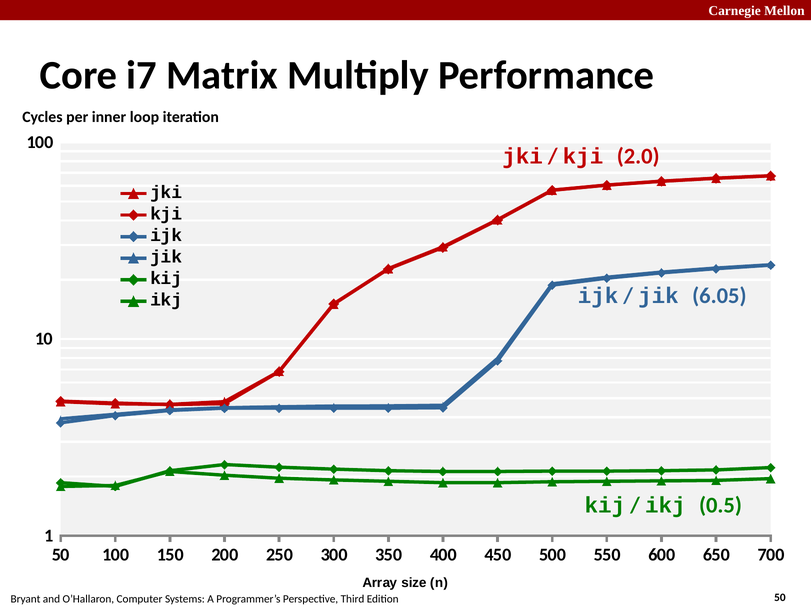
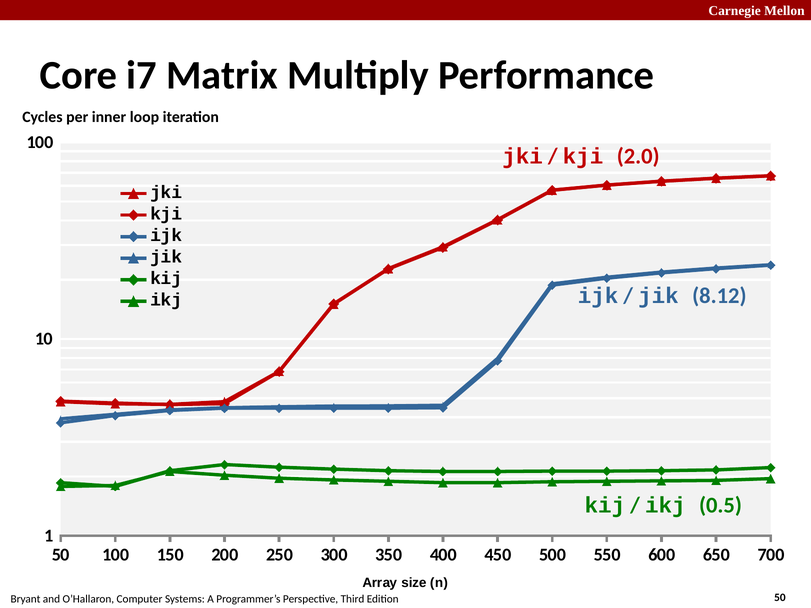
6.05: 6.05 -> 8.12 (719, 296)
